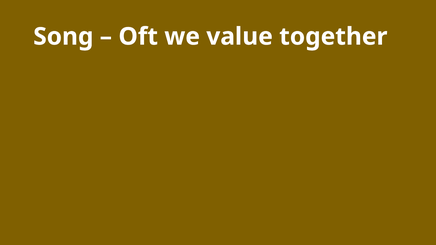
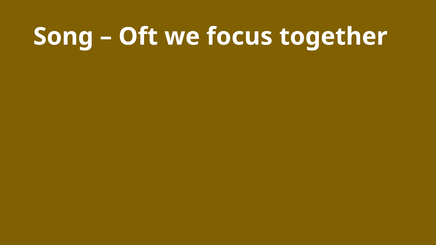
value: value -> focus (240, 37)
